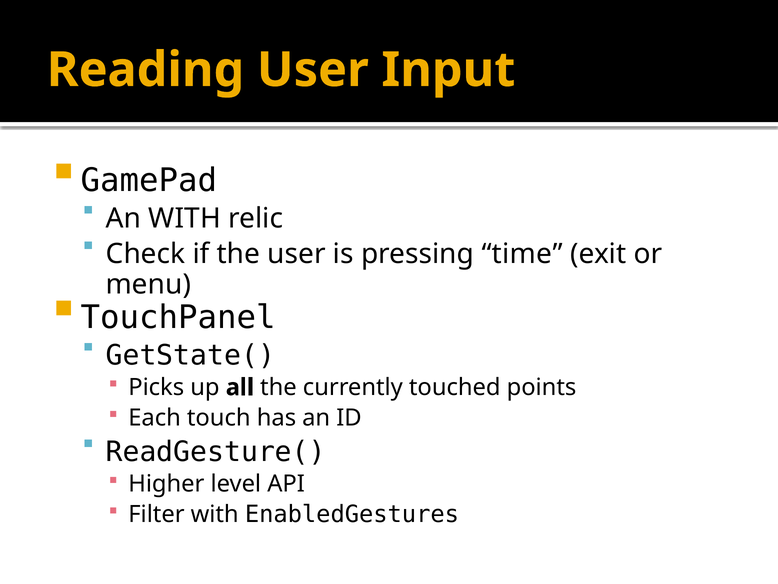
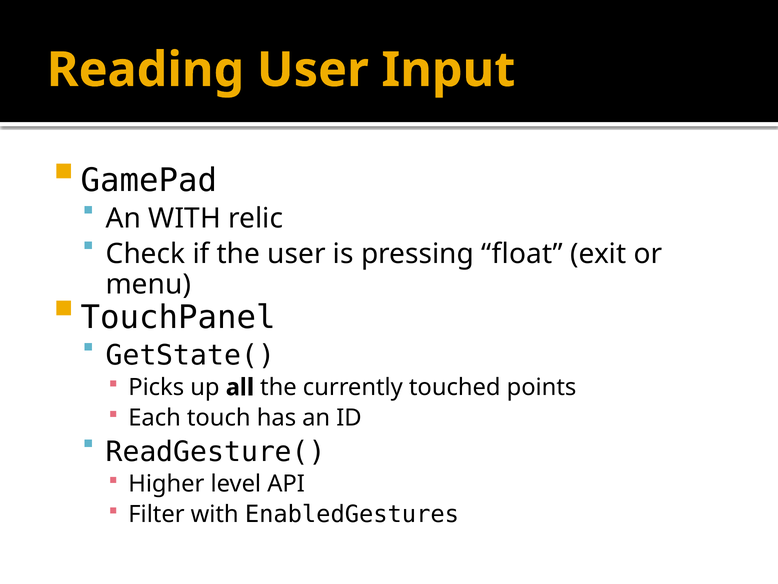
time: time -> float (522, 254)
